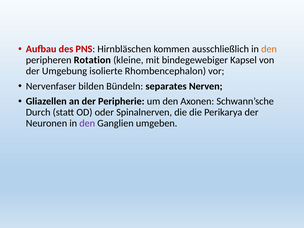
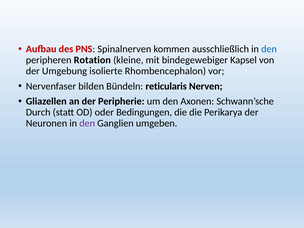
Hirnbläschen: Hirnbläschen -> Spinalnerven (124, 49)
den colour: orange -> blue (269, 49)
separates: separates -> reticularis (166, 86)
Spinalnerven: Spinalnerven -> Bedingungen (144, 112)
